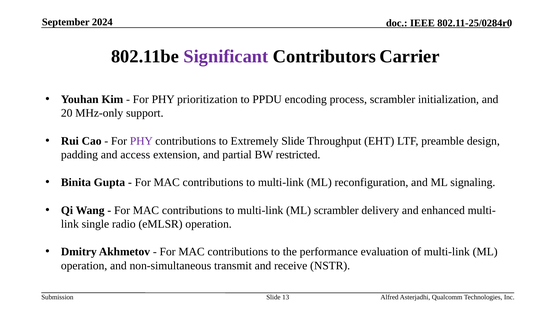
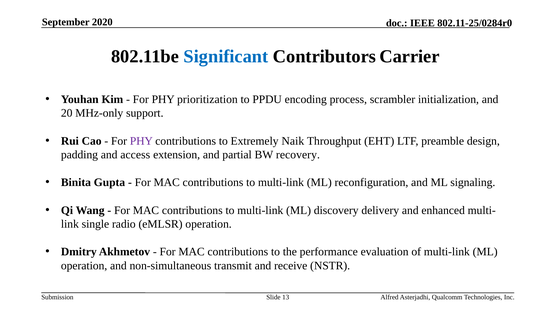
2024: 2024 -> 2020 (102, 22)
Significant colour: purple -> blue (226, 56)
Extremely Slide: Slide -> Naik (293, 141)
restricted: restricted -> recovery (298, 155)
ML scrambler: scrambler -> discovery (336, 210)
